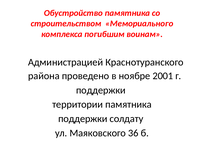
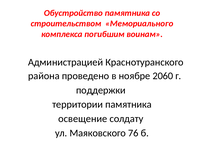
2001: 2001 -> 2060 (163, 76)
поддержки: поддержки -> освещение (83, 119)
36: 36 -> 76 (133, 133)
